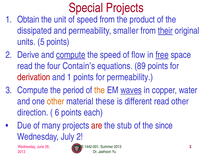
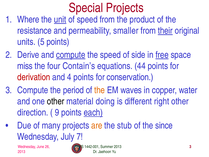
Obtain: Obtain -> Where (28, 19)
unit underline: none -> present (60, 19)
dissipated: dissipated -> resistance (34, 31)
flow: flow -> side (138, 55)
read: read -> miss (25, 66)
89: 89 -> 44 (140, 66)
and 1: 1 -> 4 (69, 77)
for permeability: permeability -> conservation (130, 77)
waves underline: present -> none (131, 90)
other colour: orange -> black (56, 101)
these: these -> doing (105, 101)
different read: read -> right (162, 101)
6: 6 -> 9 (57, 112)
each underline: none -> present (93, 112)
are colour: red -> orange (97, 125)
July 2: 2 -> 7 (80, 137)
